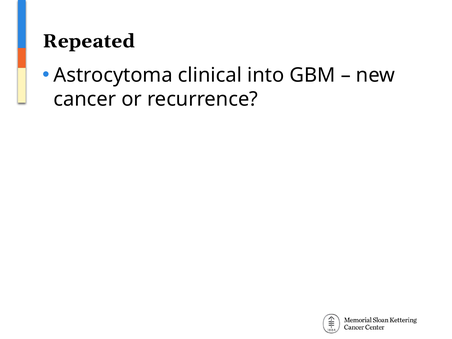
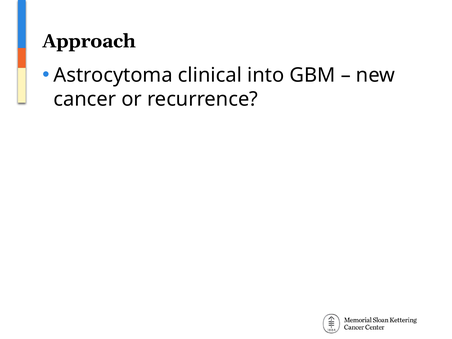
Repeated: Repeated -> Approach (89, 41)
